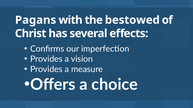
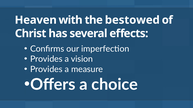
Pagans: Pagans -> Heaven (36, 20)
